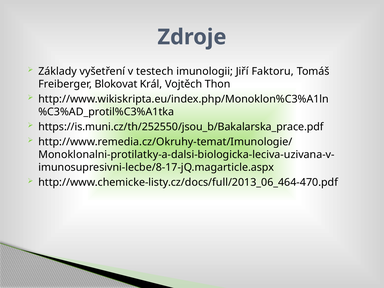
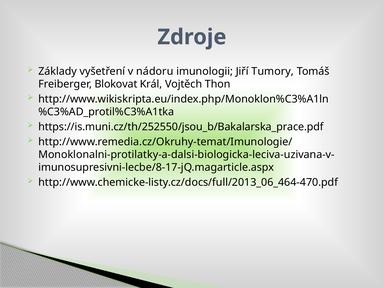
testech: testech -> nádoru (155, 71)
Faktoru: Faktoru -> Tumory (273, 71)
